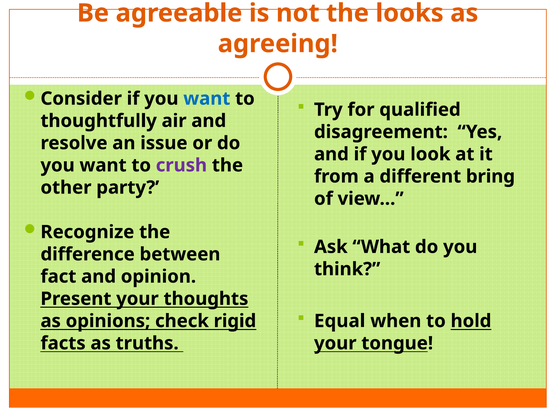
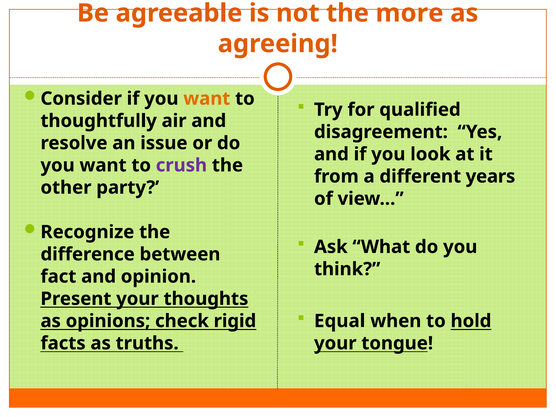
looks: looks -> more (410, 13)
want colour: blue -> orange (207, 99)
bring: bring -> years (490, 176)
